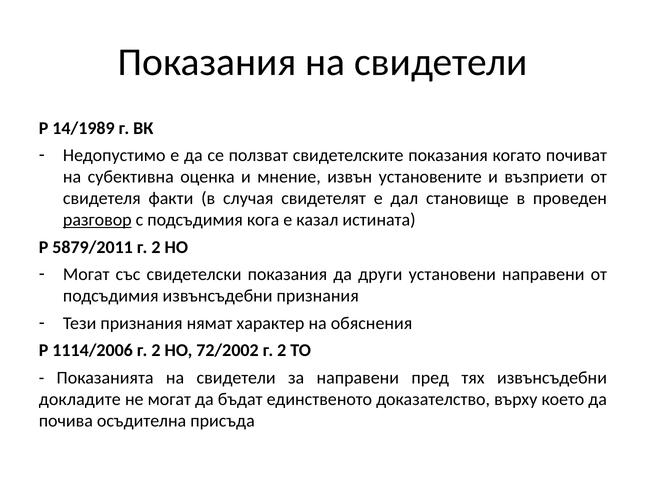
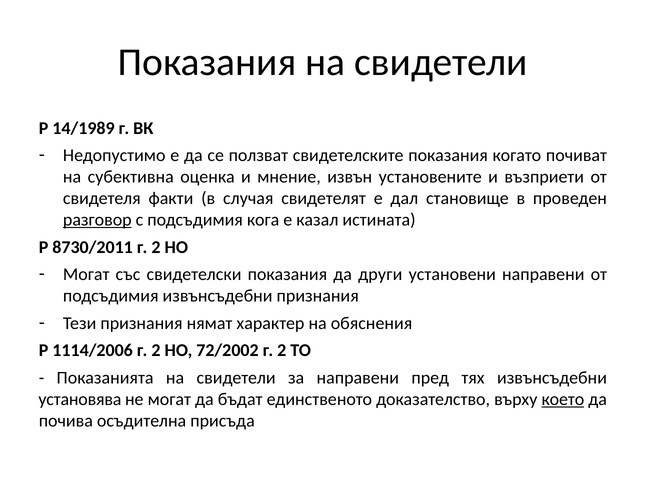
5879/2011: 5879/2011 -> 8730/2011 (93, 248)
докладите: докладите -> установява (80, 400)
което underline: none -> present (563, 400)
